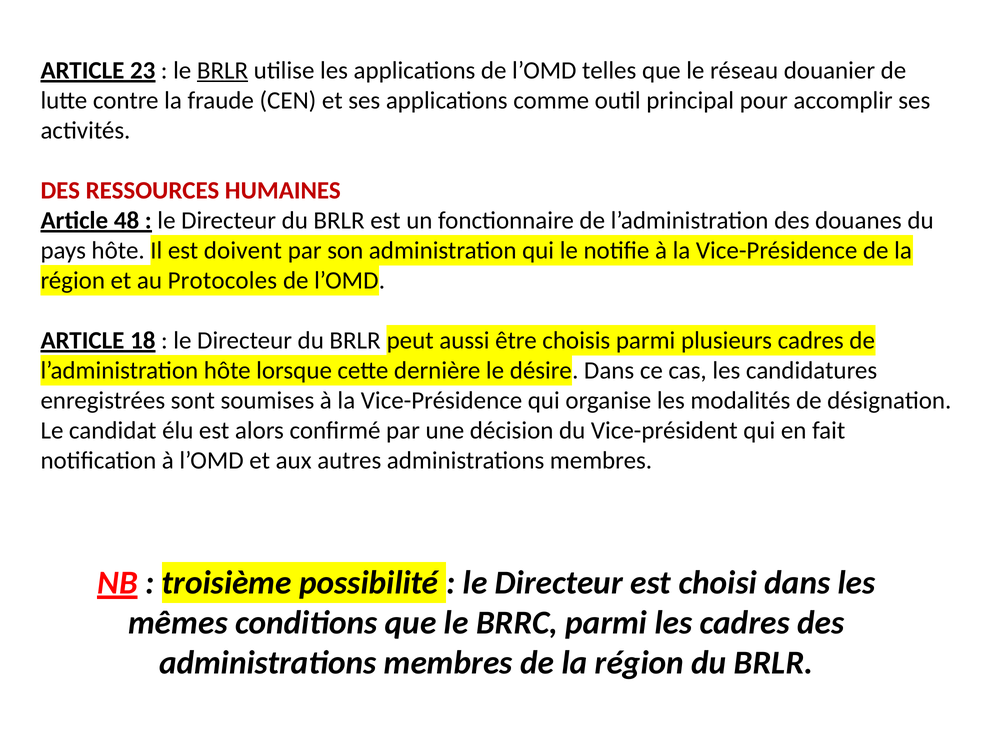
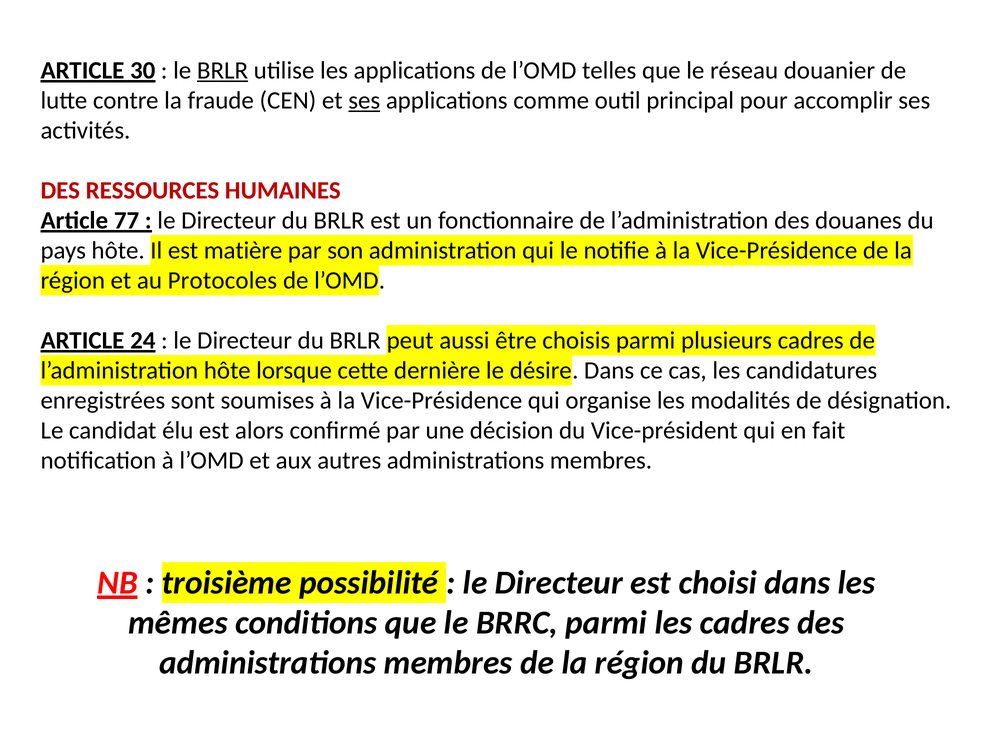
23: 23 -> 30 (143, 70)
ses underline: none -> present (364, 100)
48: 48 -> 77 (127, 220)
doivent: doivent -> matière (243, 250)
18: 18 -> 24 (143, 340)
